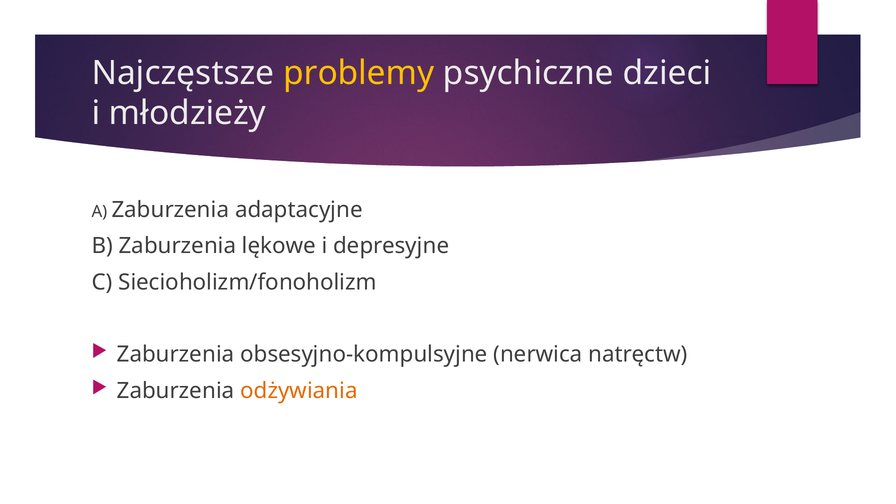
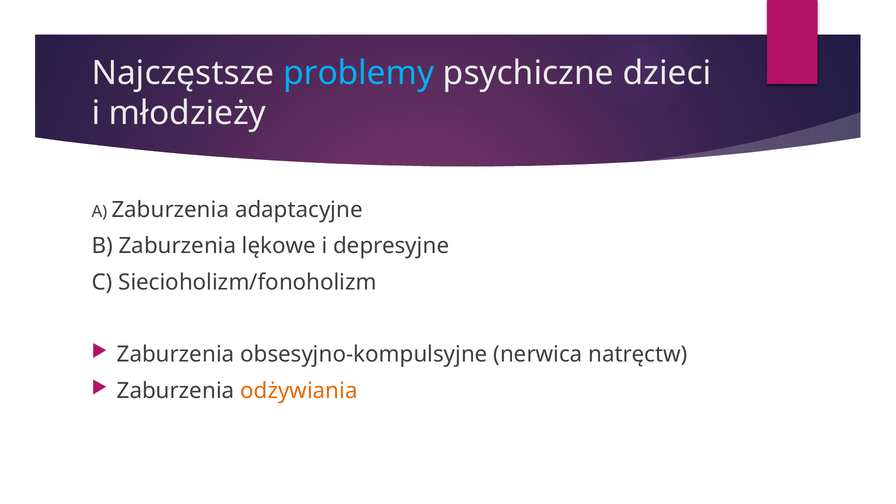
problemy colour: yellow -> light blue (359, 73)
